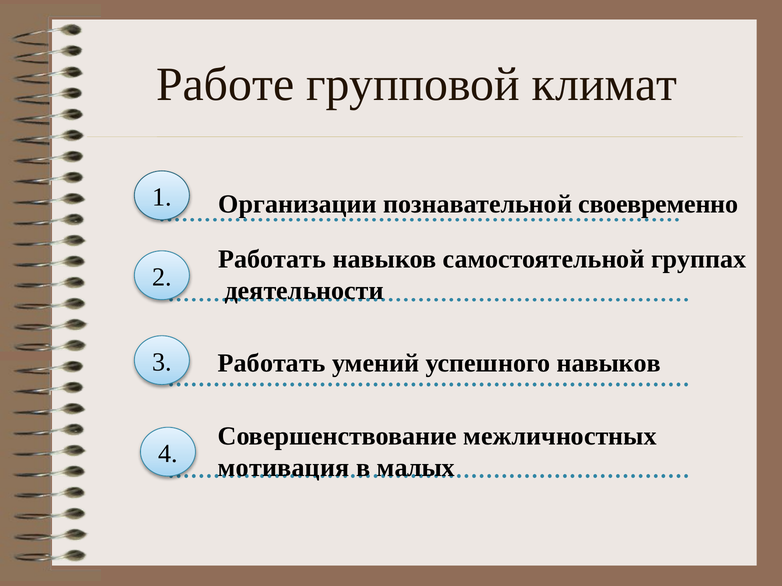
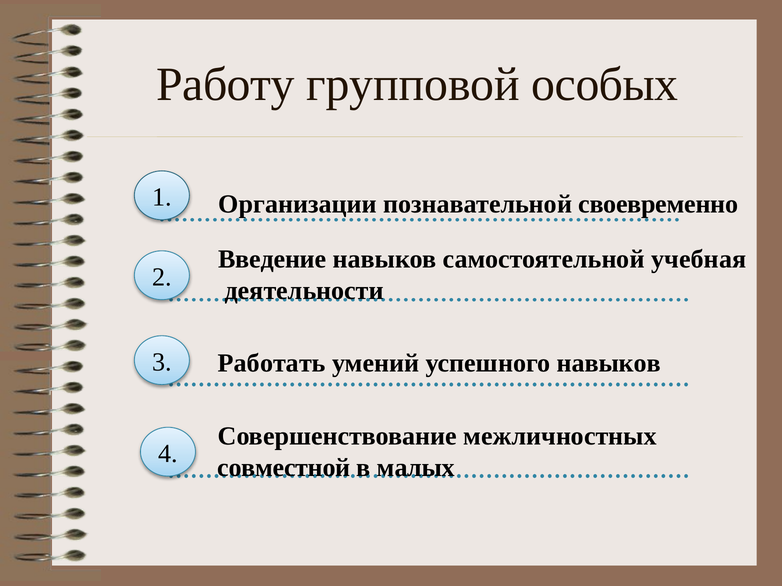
Работе: Работе -> Работу (225, 85)
климат: климат -> особых (605, 85)
Работать: Работать -> Введение (272, 260)
группах: группах -> учебная (699, 260)
мотивация: мотивация -> совместной (284, 468)
